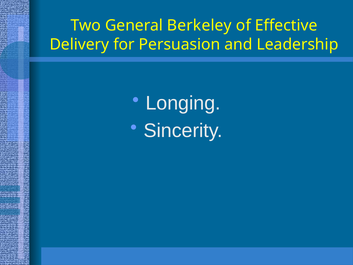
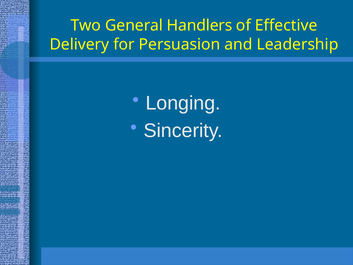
Berkeley: Berkeley -> Handlers (200, 26)
